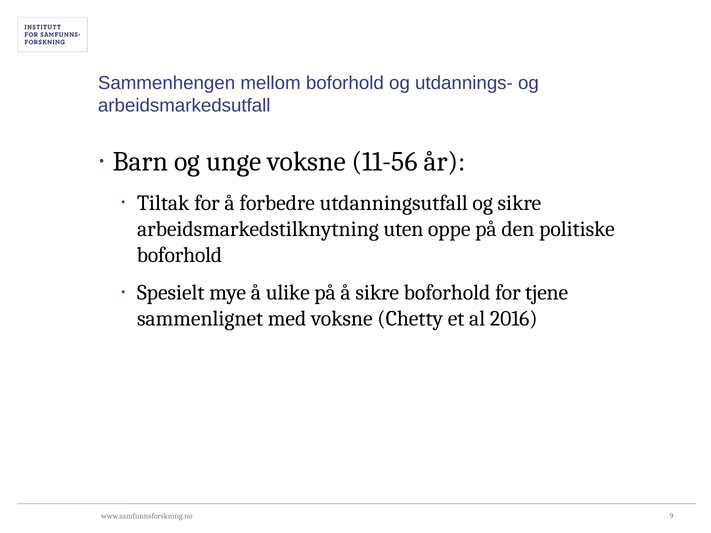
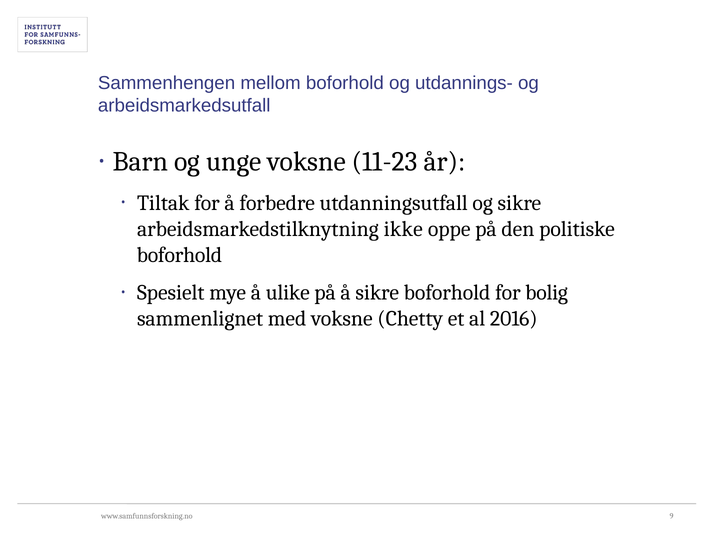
11-56: 11-56 -> 11-23 (385, 162)
uten: uten -> ikke (403, 229)
tjene: tjene -> bolig (547, 293)
